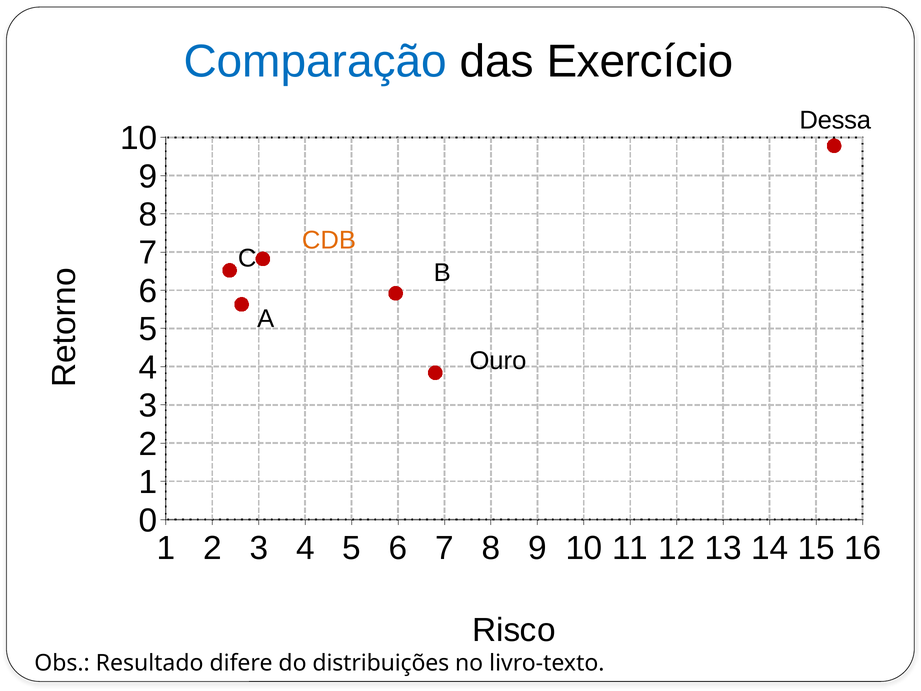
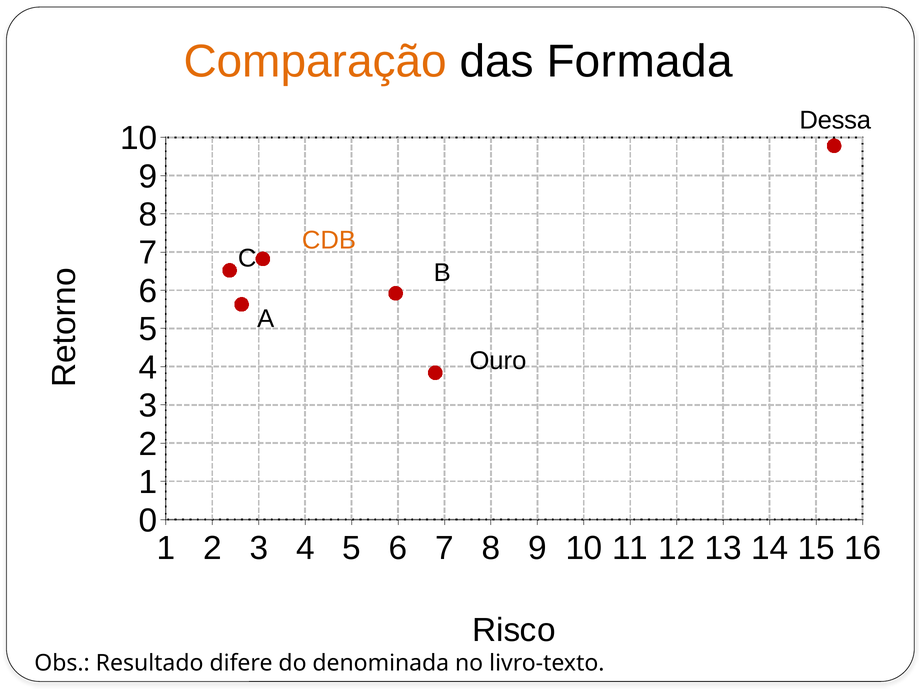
Comparação colour: blue -> orange (315, 62)
Exercício: Exercício -> Formada (640, 62)
distribuições: distribuições -> denominada (381, 663)
